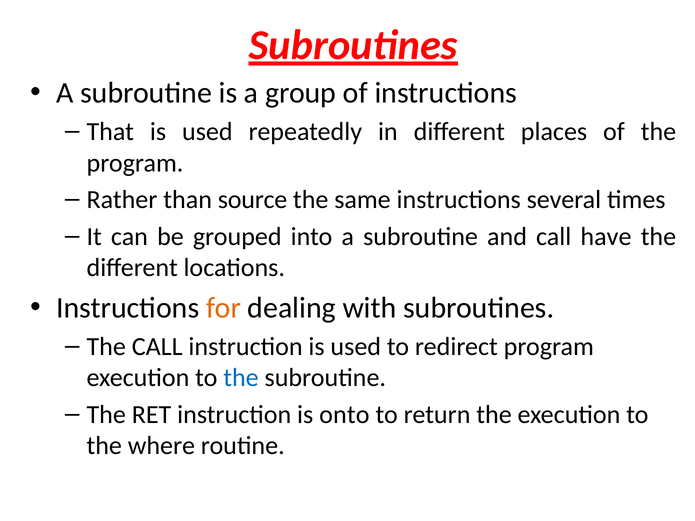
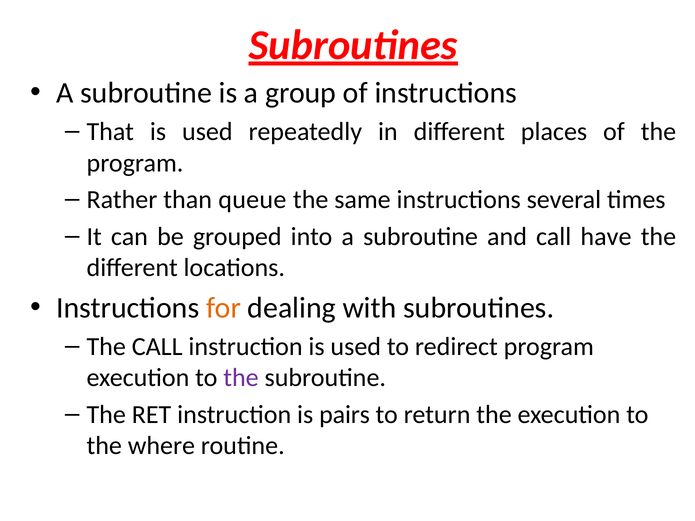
source: source -> queue (252, 200)
the colour: blue -> purple (241, 378)
onto: onto -> pairs (345, 415)
